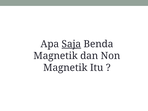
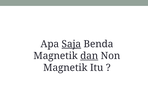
dan underline: none -> present (89, 56)
